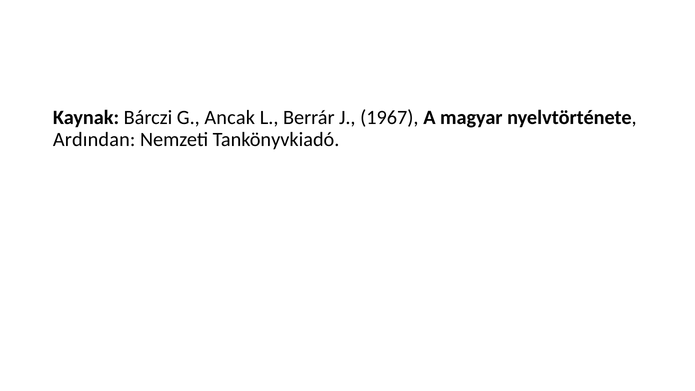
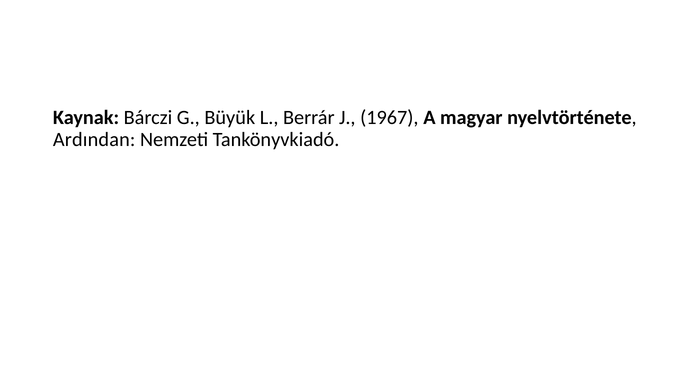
Ancak: Ancak -> Büyük (230, 118)
